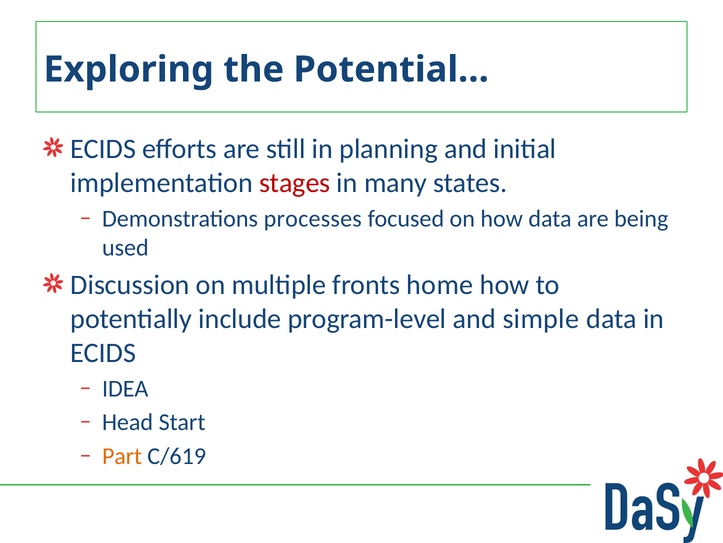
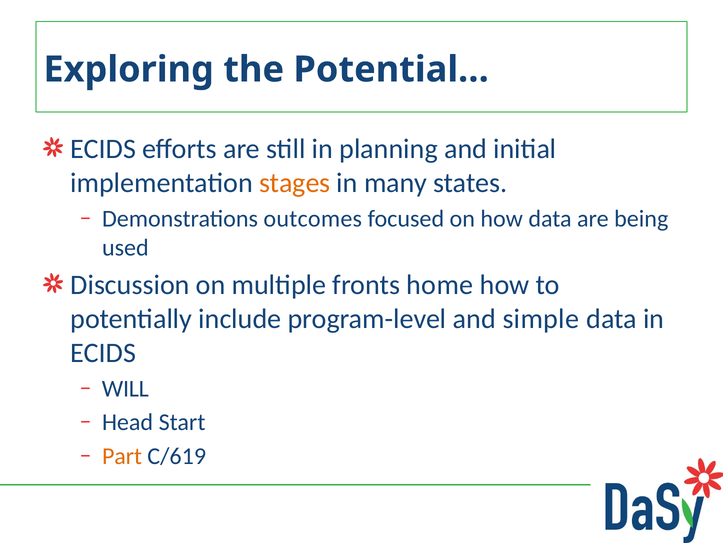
stages colour: red -> orange (295, 183)
processes: processes -> outcomes (313, 219)
IDEA: IDEA -> WILL (125, 388)
